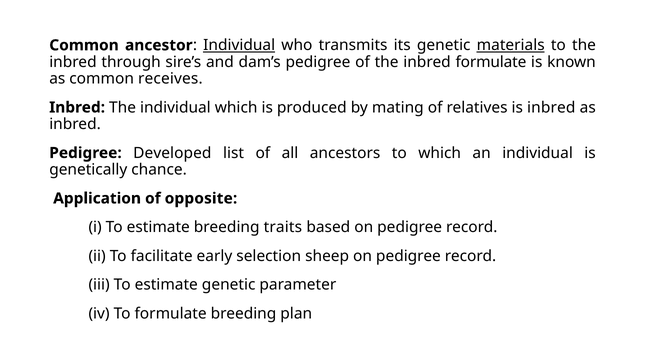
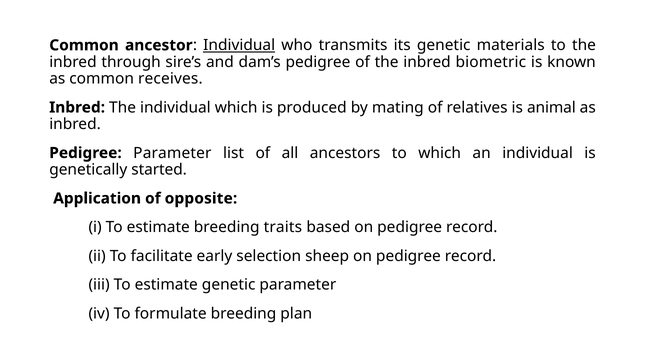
materials underline: present -> none (511, 45)
inbred formulate: formulate -> biometric (491, 62)
is inbred: inbred -> animal (551, 108)
Pedigree Developed: Developed -> Parameter (172, 153)
chance: chance -> started (159, 170)
